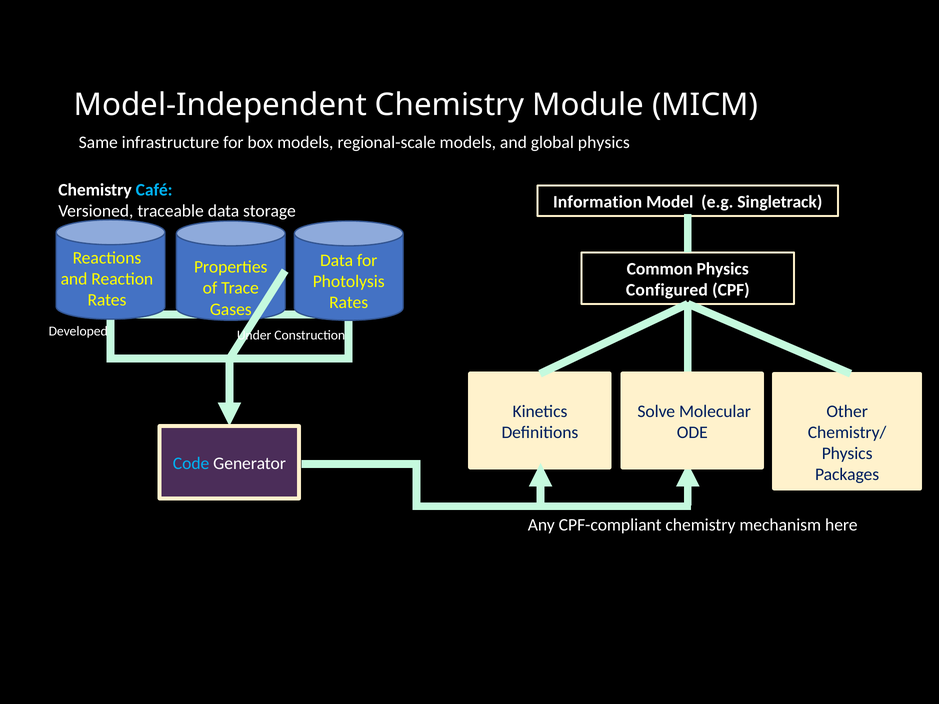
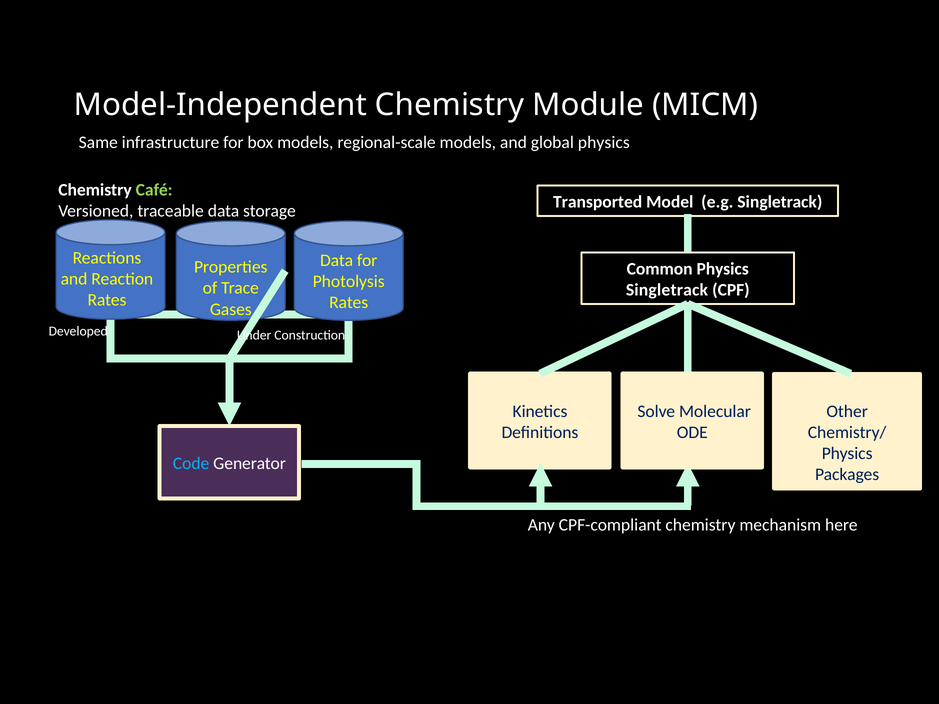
Café colour: light blue -> light green (154, 190)
Information: Information -> Transported (598, 202)
Configured: Configured -> Singletrack (667, 290)
